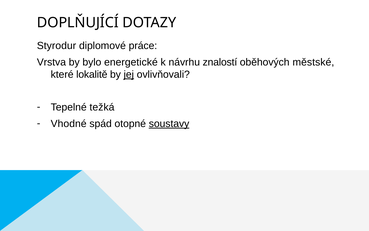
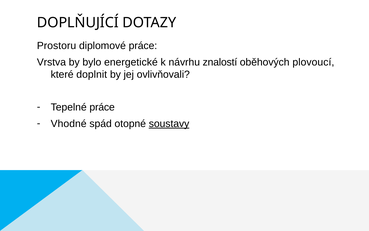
Styrodur: Styrodur -> Prostoru (57, 46)
městské: městské -> plovoucí (313, 62)
lokalitě: lokalitě -> doplnit (92, 74)
jej underline: present -> none (129, 74)
Tepelné težká: težká -> práce (102, 107)
